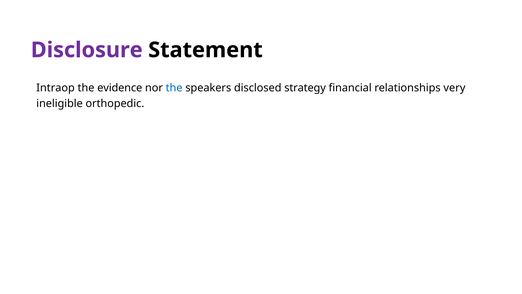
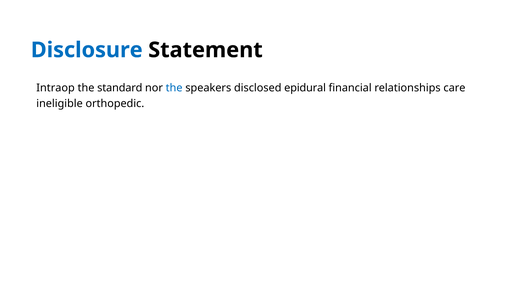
Disclosure colour: purple -> blue (87, 50)
evidence: evidence -> standard (120, 88)
strategy: strategy -> epidural (305, 88)
very: very -> care (454, 88)
